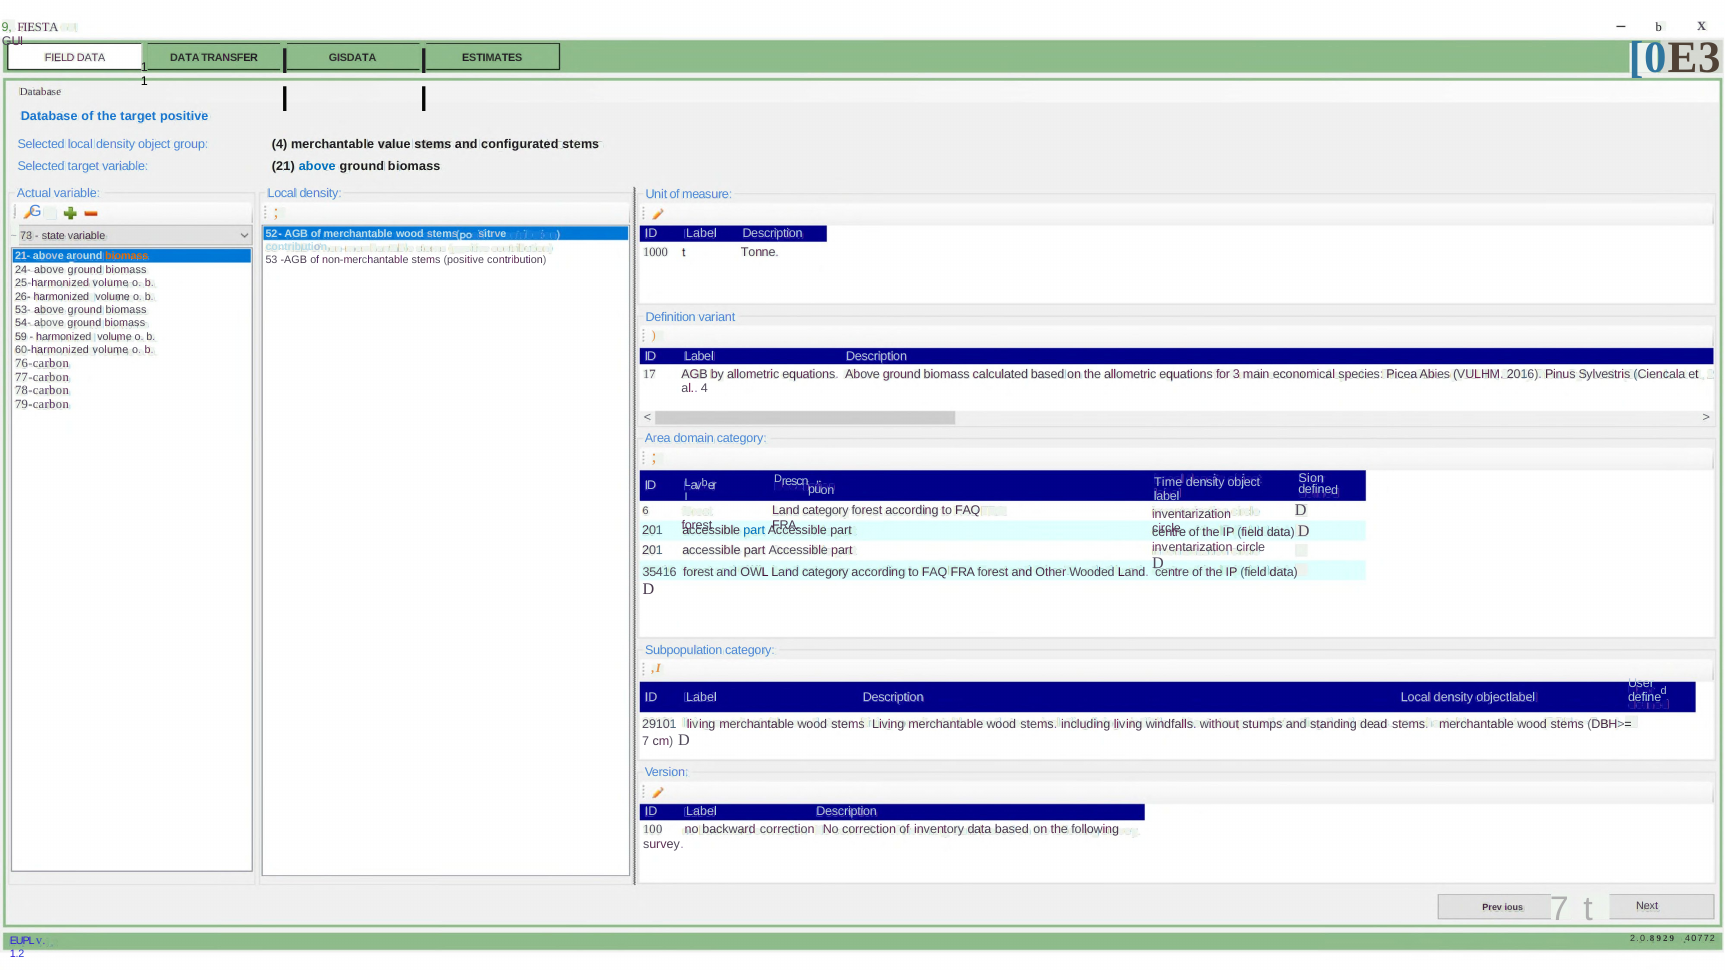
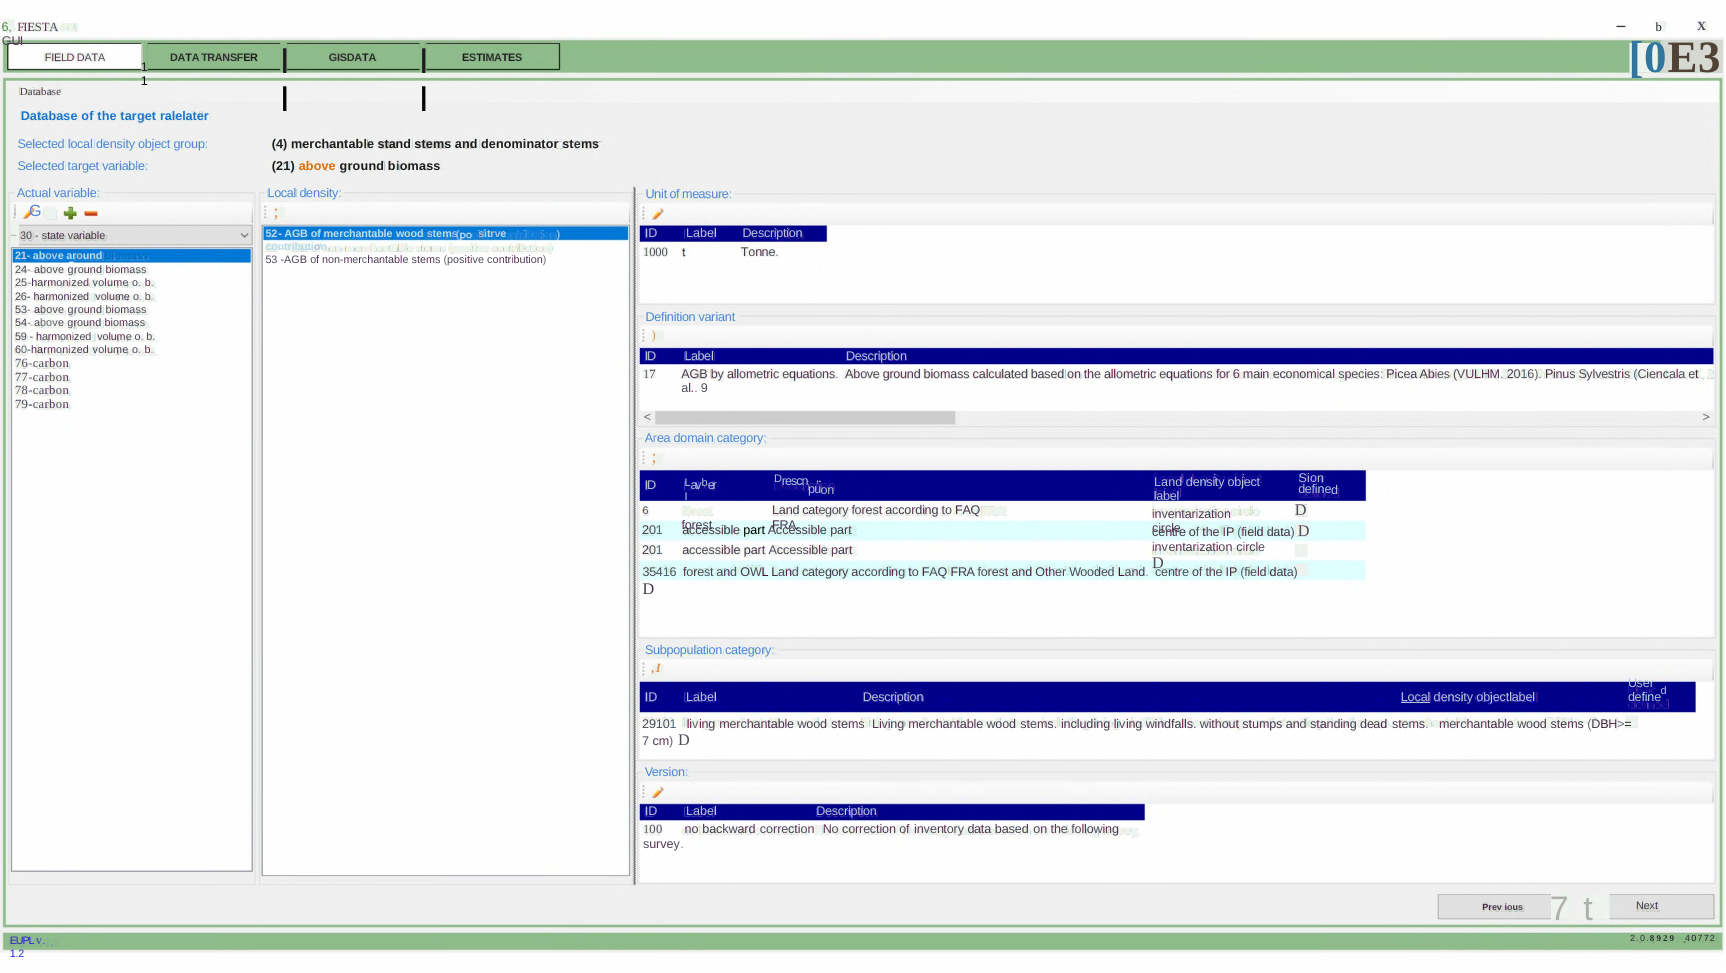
9: 9 -> 6 (7, 27)
target positive: positive -> ralelater (184, 117)
value: value -> stand (394, 144)
configurated: configurated -> denominator (520, 144)
above colour: blue -> orange (317, 167)
73: 73 -> 30 (26, 236)
biomass colour: orange -> blue (127, 257)
for 3: 3 -> 6 (1236, 374)
al 4: 4 -> 9 (704, 389)
Time: Time -> Land (1168, 482)
part colour: blue -> black (754, 531)
Local underline: none -> present (1416, 698)
